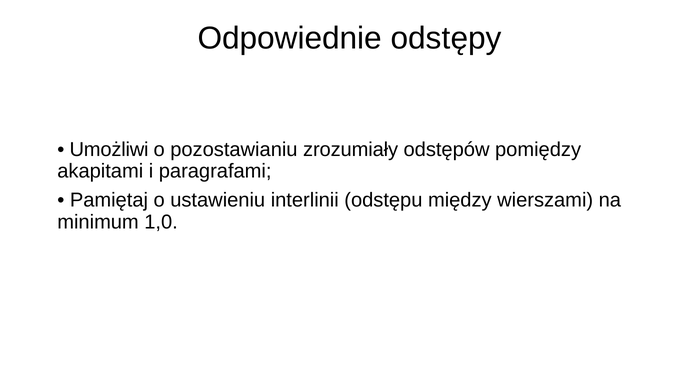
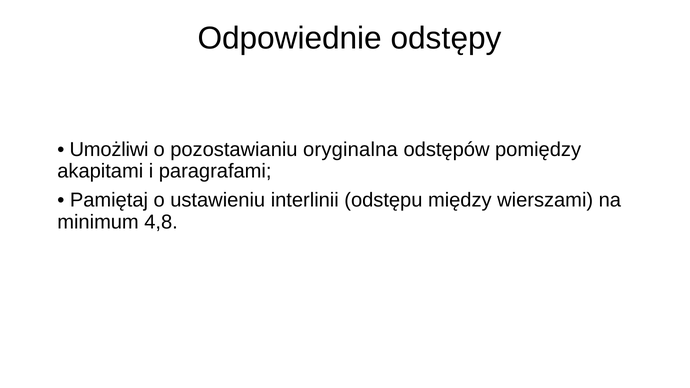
zrozumiały: zrozumiały -> oryginalna (350, 150)
1,0: 1,0 -> 4,8 (161, 222)
